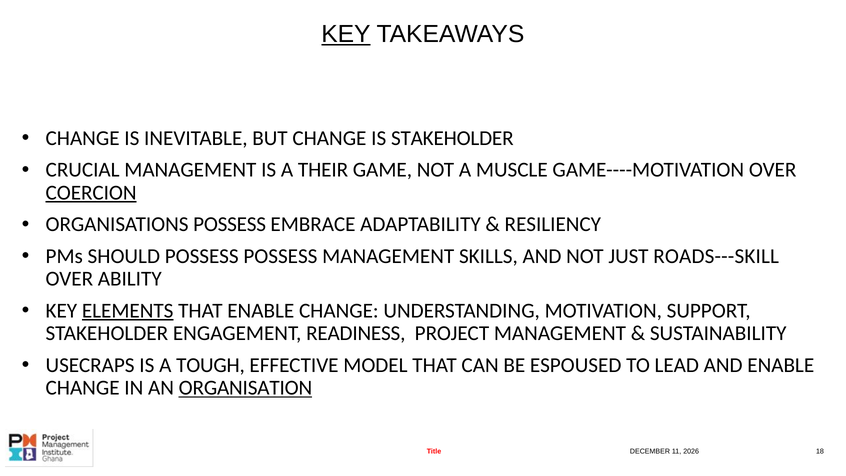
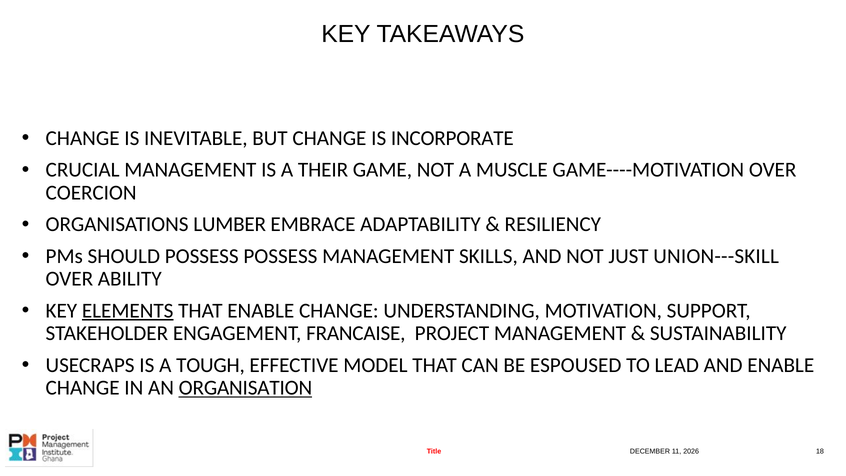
KEY underline: present -> none (346, 34)
IS STAKEHOLDER: STAKEHOLDER -> INCORPORATE (452, 138)
COERCION underline: present -> none (91, 193)
ORGANISATIONS POSSESS: POSSESS -> LUMBER (230, 224)
ROADS---SKILL: ROADS---SKILL -> UNION---SKILL (716, 256)
READINESS: READINESS -> FRANCAISE (356, 333)
